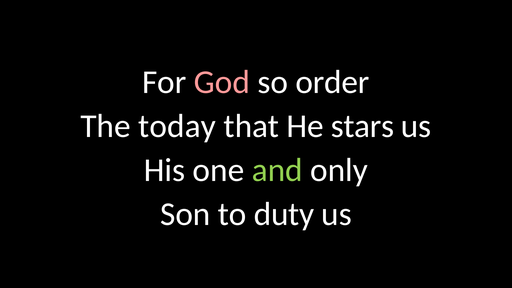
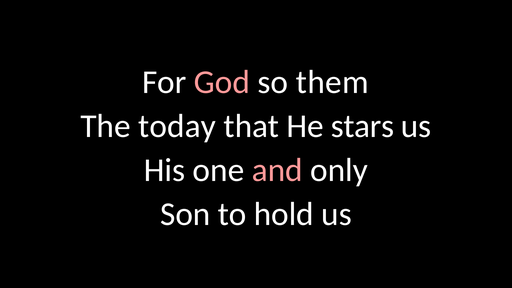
order: order -> them (332, 82)
and colour: light green -> pink (277, 170)
duty: duty -> hold (284, 214)
